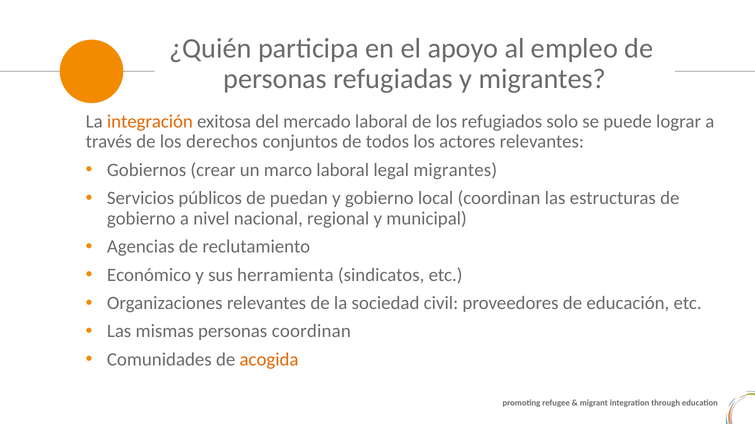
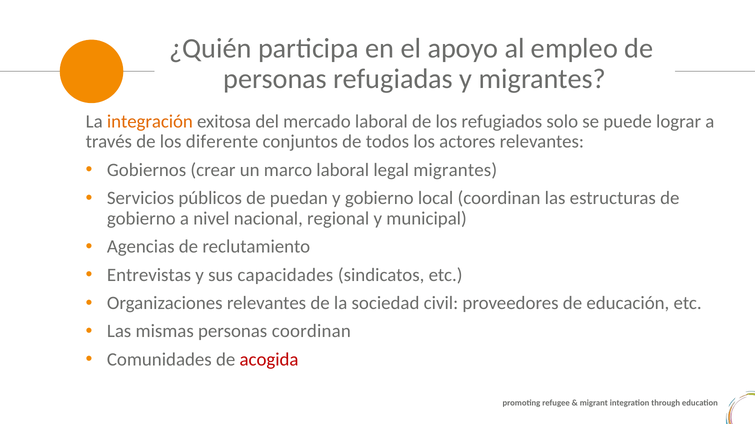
derechos: derechos -> diferente (222, 142)
Económico: Económico -> Entrevistas (149, 275)
herramienta: herramienta -> capacidades (285, 275)
acogida colour: orange -> red (269, 360)
